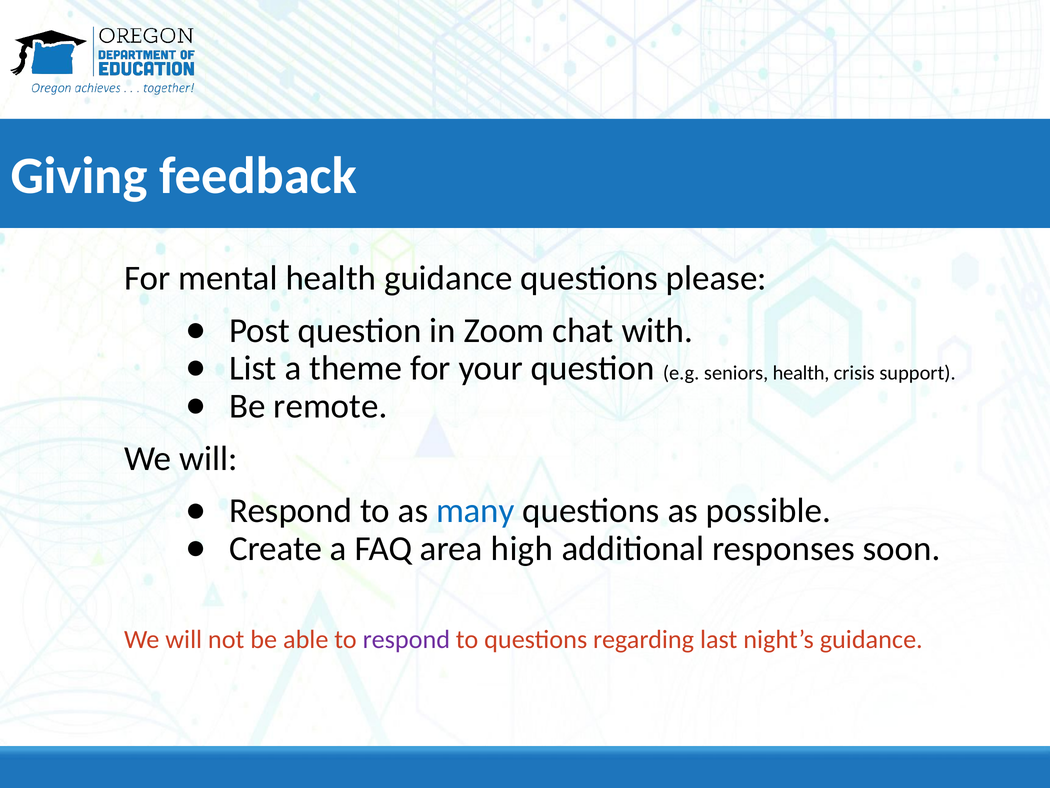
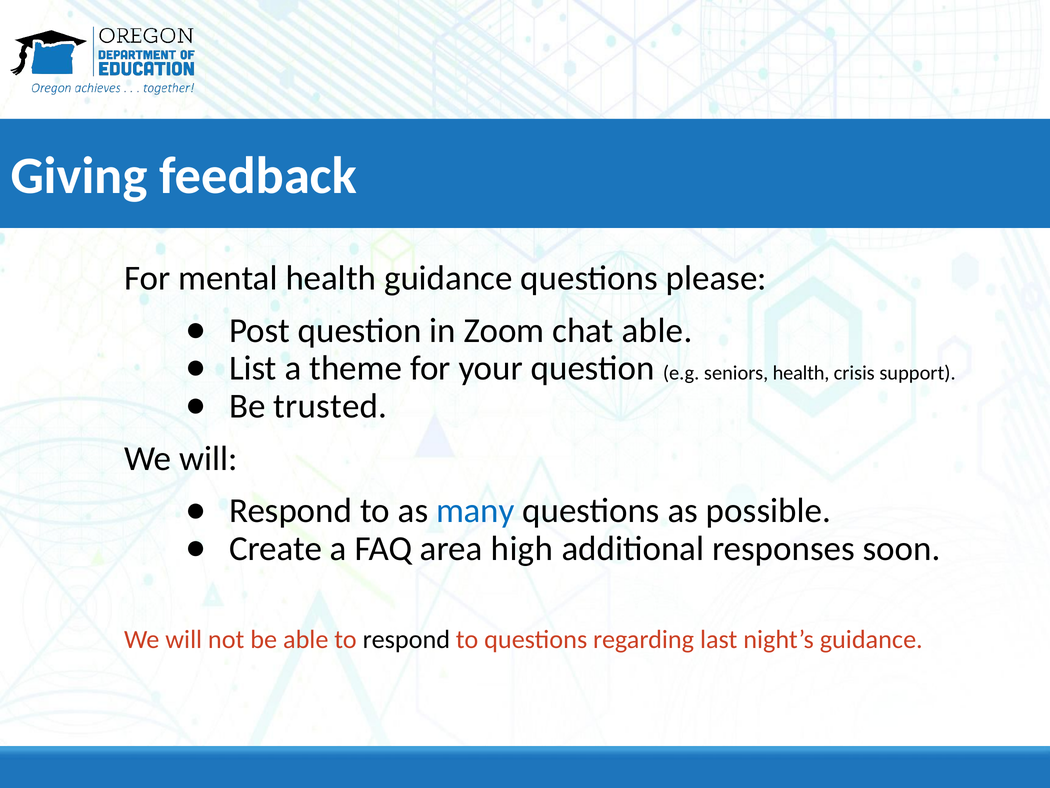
chat with: with -> able (657, 330)
remote: remote -> trusted (330, 406)
respond colour: purple -> black (406, 639)
